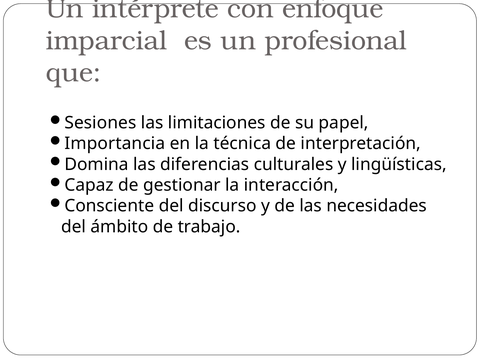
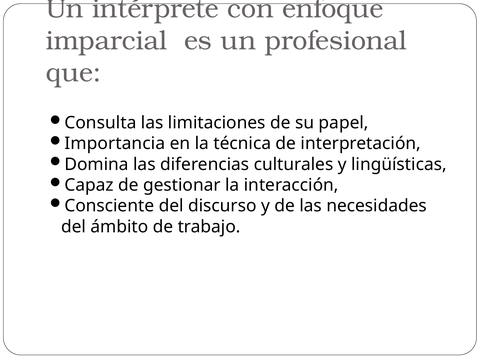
Sesiones: Sesiones -> Consulta (100, 123)
